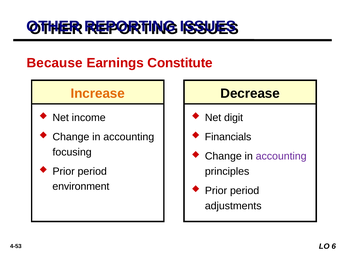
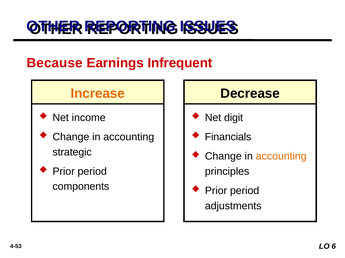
Constitute: Constitute -> Infrequent (180, 63)
focusing: focusing -> strategic (72, 152)
accounting colour: purple -> orange (281, 157)
environment: environment -> components (81, 187)
